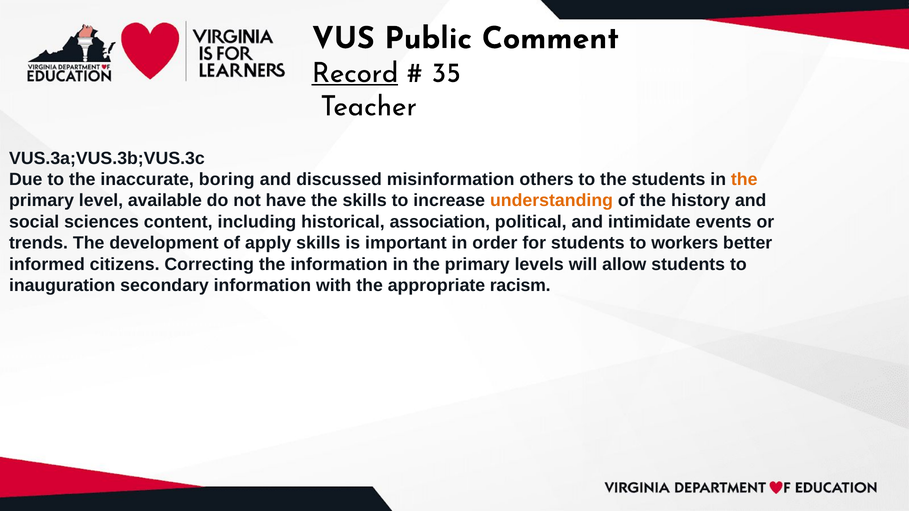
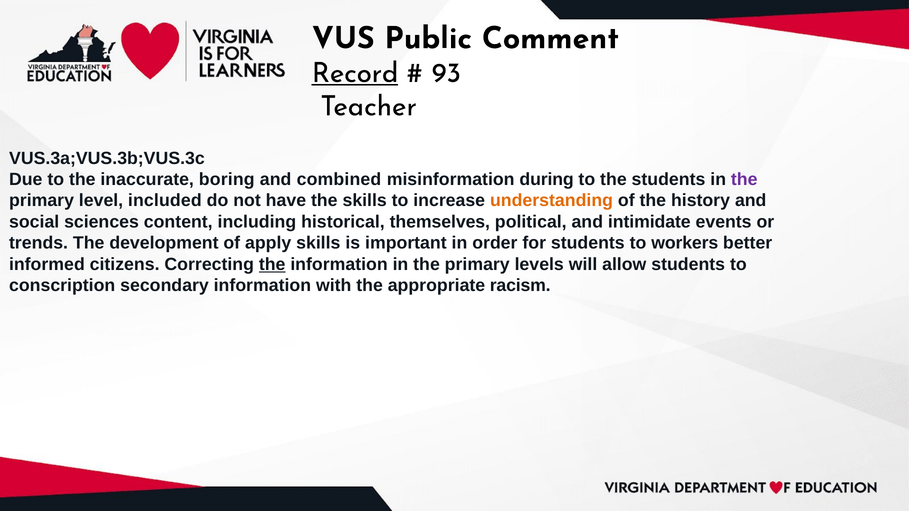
35: 35 -> 93 (446, 73)
discussed: discussed -> combined (339, 180)
others: others -> during (547, 180)
the colour: orange -> purple (744, 180)
available: available -> included (165, 201)
association: association -> themselves (440, 222)
the underline: none -> present (272, 264)
inauguration: inauguration -> conscription (62, 286)
